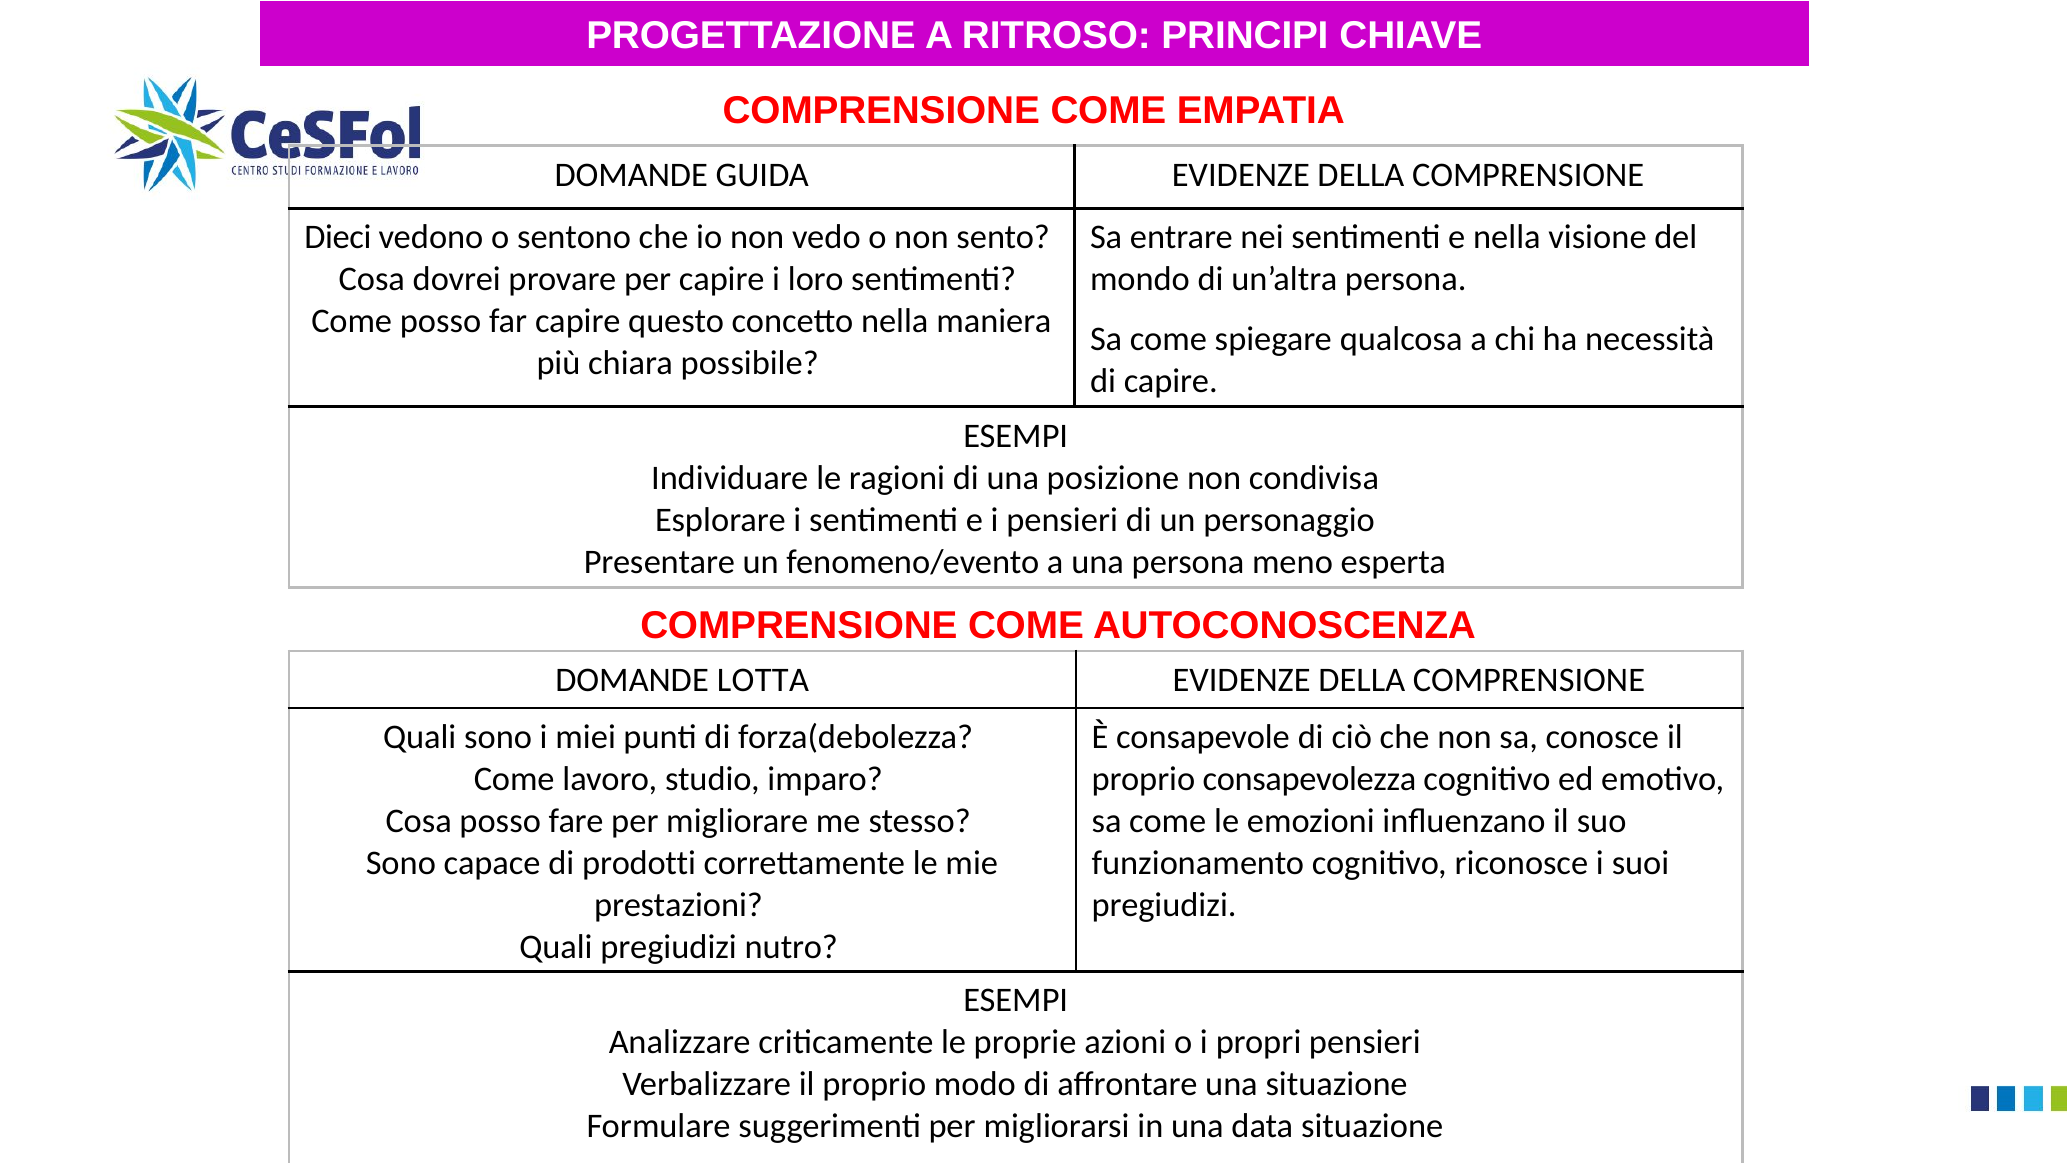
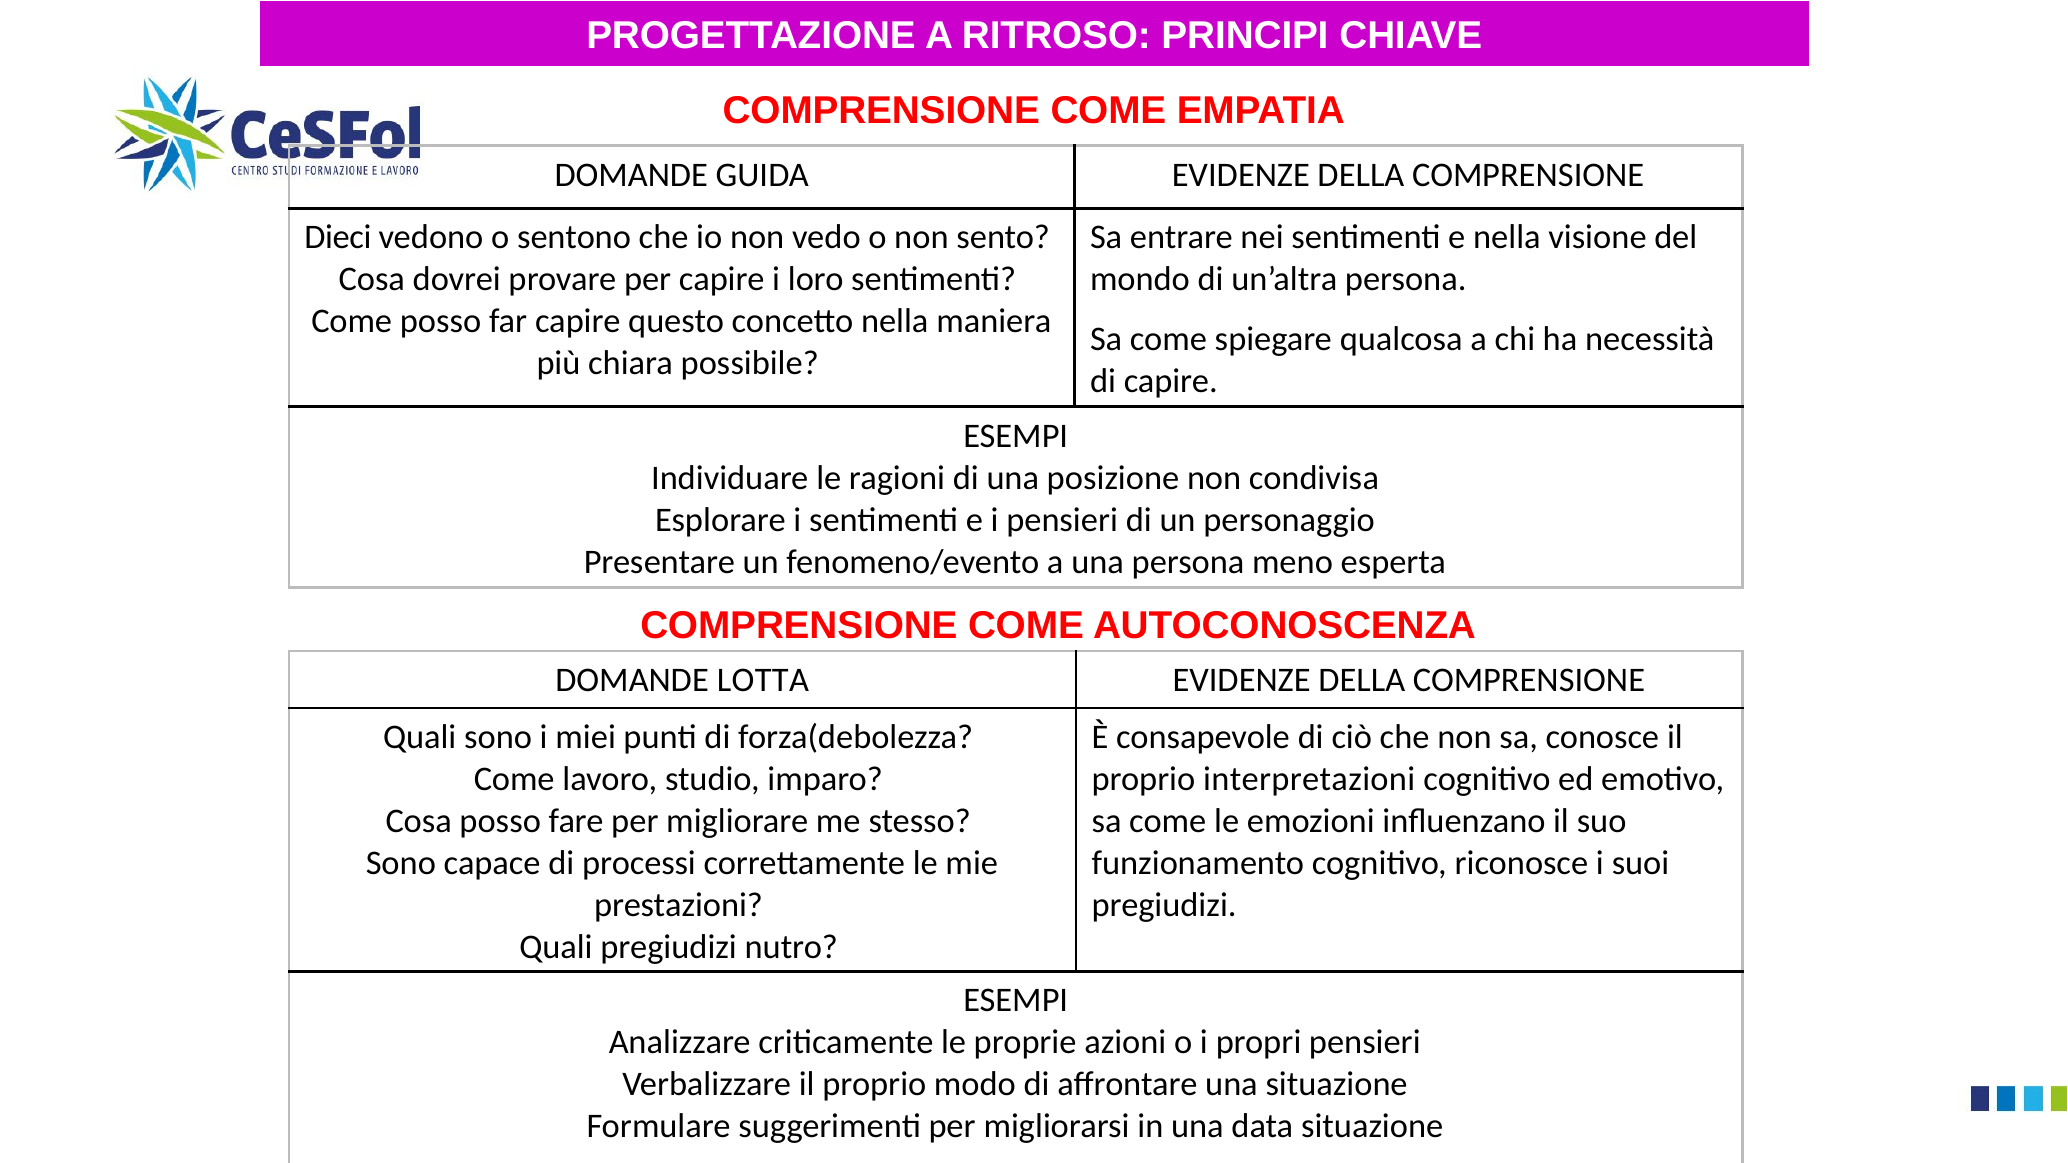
consapevolezza: consapevolezza -> interpretazioni (1309, 779)
prodotti: prodotti -> processi (639, 863)
